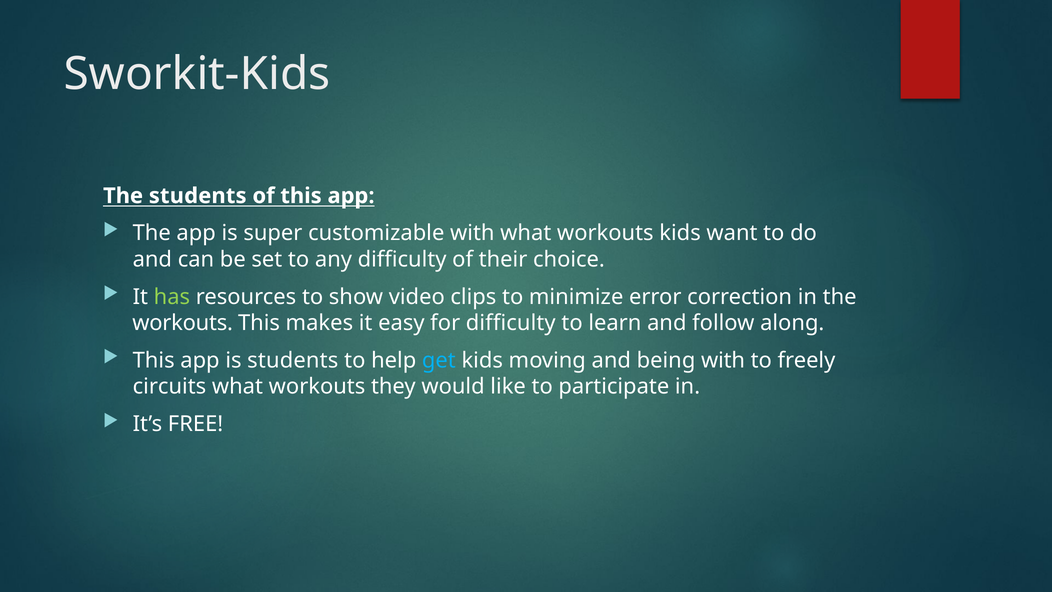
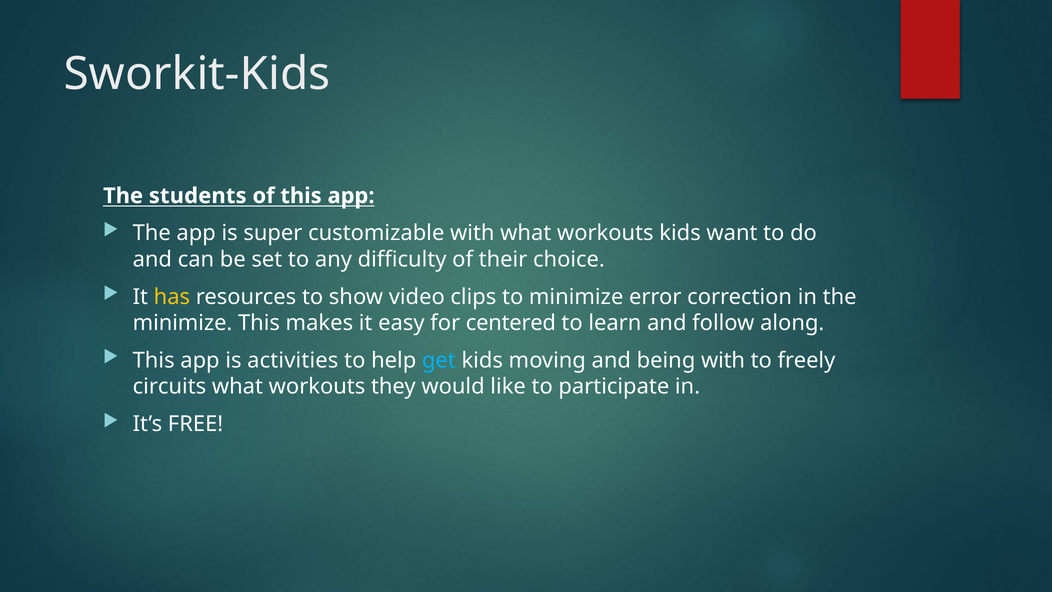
has colour: light green -> yellow (172, 297)
workouts: workouts -> minimize (183, 323)
for difficulty: difficulty -> centered (511, 323)
is students: students -> activities (293, 360)
